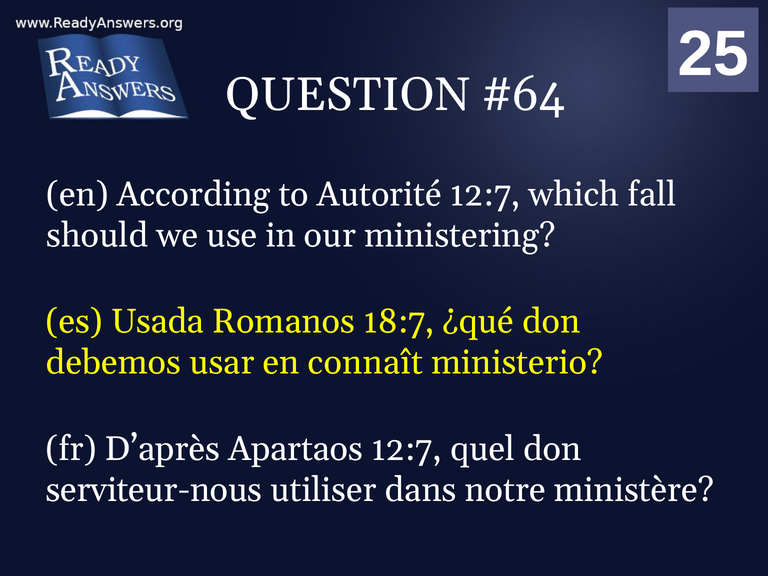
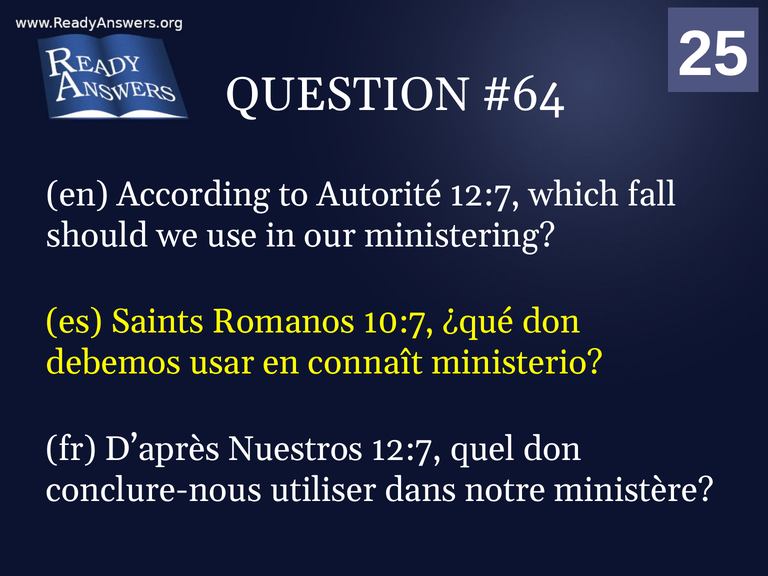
Usada: Usada -> Saints (157, 322)
18:7: 18:7 -> 10:7 (399, 322)
Apartaos: Apartaos -> Nuestros (296, 449)
serviteur-nous: serviteur-nous -> conclure-nous (154, 490)
